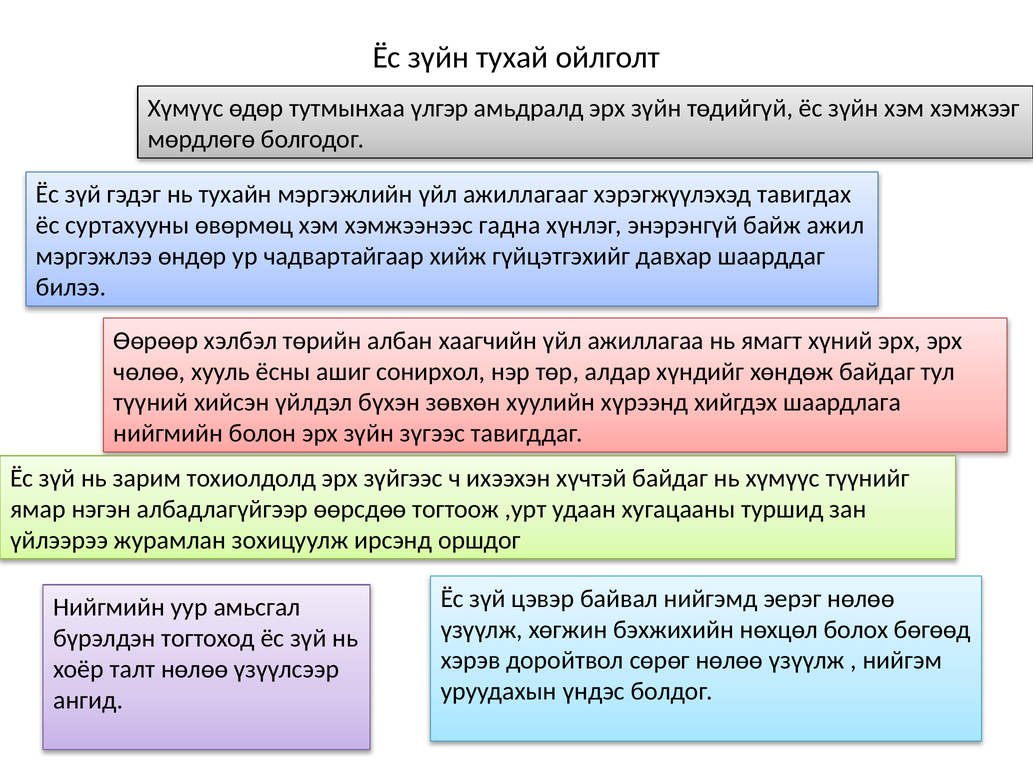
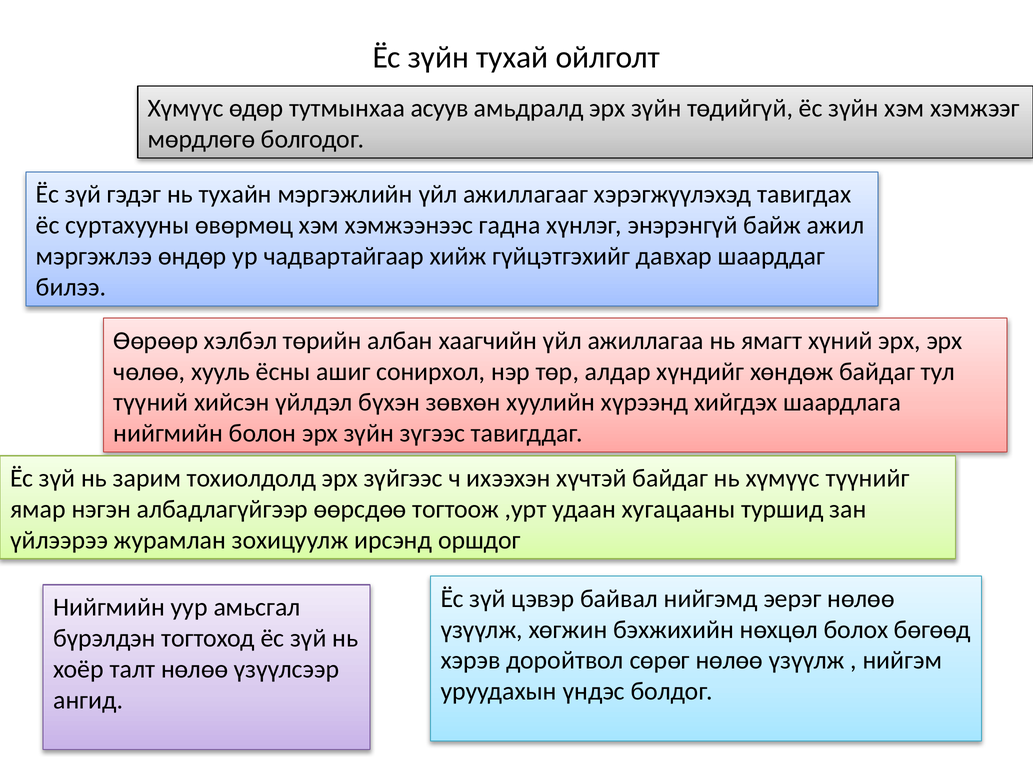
үлгэр: үлгэр -> асуув (440, 108)
